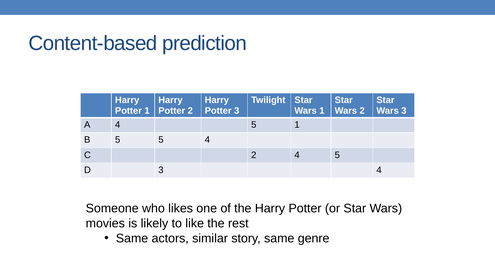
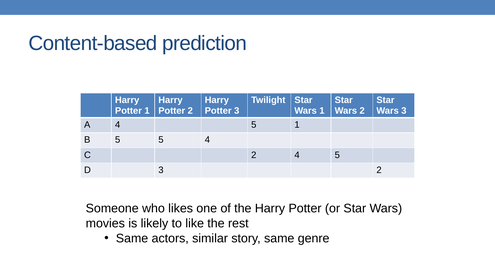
3 4: 4 -> 2 (379, 170)
